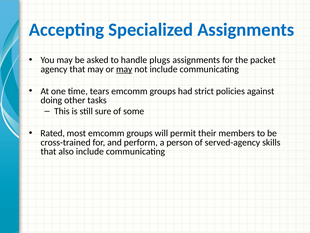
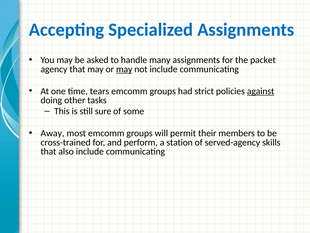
plugs: plugs -> many (160, 60)
against underline: none -> present (261, 91)
Rated: Rated -> Away (53, 133)
person: person -> station (180, 142)
